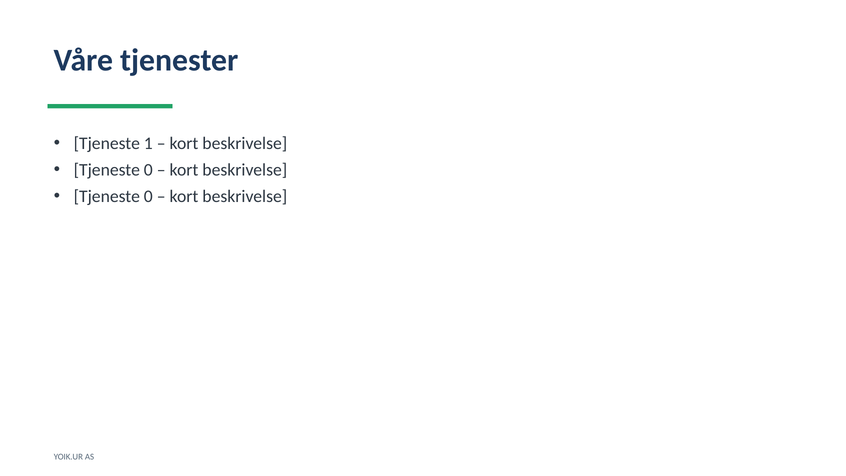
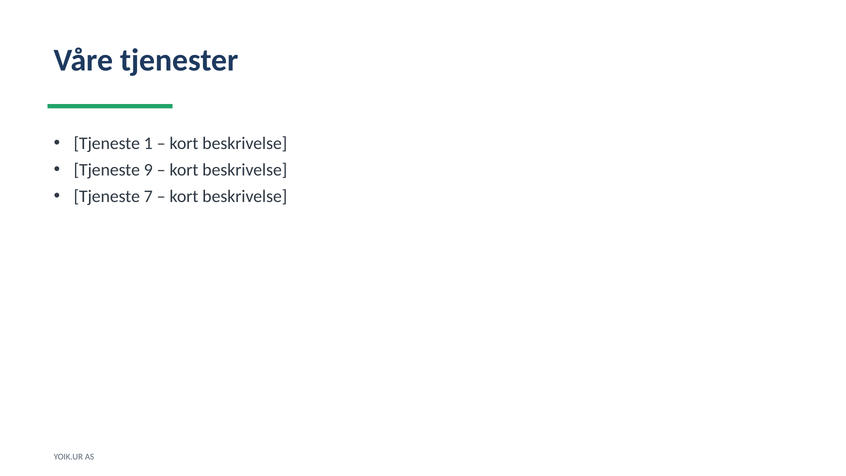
0: 0 -> 9 (148, 170)
0: 0 -> 7 (148, 196)
